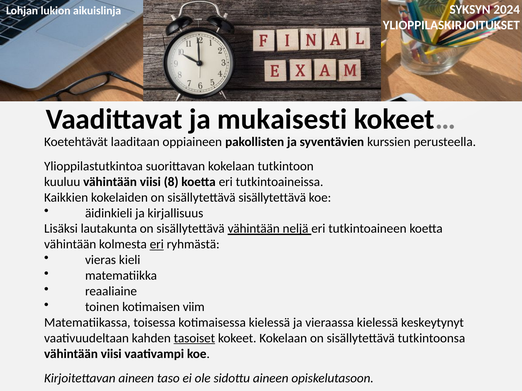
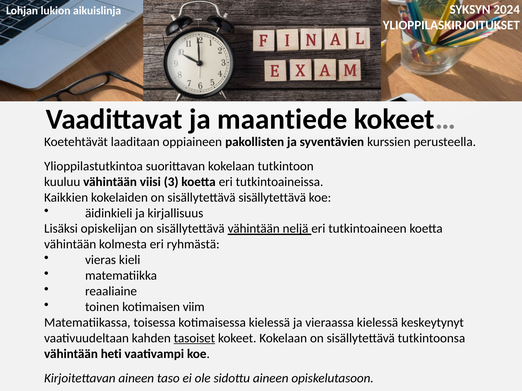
mukaisesti: mukaisesti -> maantiede (282, 119)
8: 8 -> 3 (171, 182)
lautakunta: lautakunta -> opiskelijan (109, 229)
eri underline: present -> none (157, 245)
viisi: viisi -> heti (111, 354)
